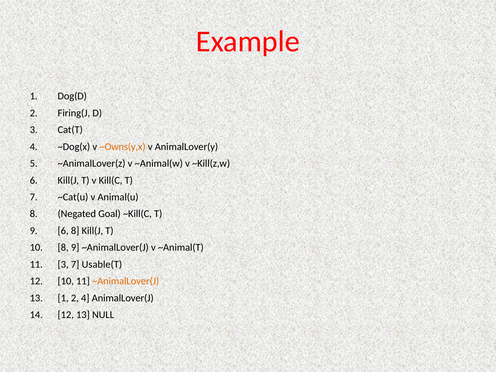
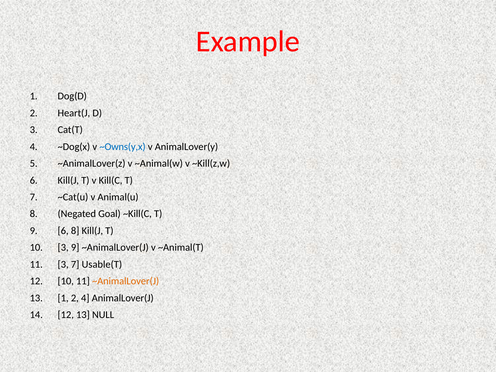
Firing(J: Firing(J -> Heart(J (74, 113)
~Owns(y,x colour: orange -> blue (123, 147)
10 8: 8 -> 3 (63, 248)
